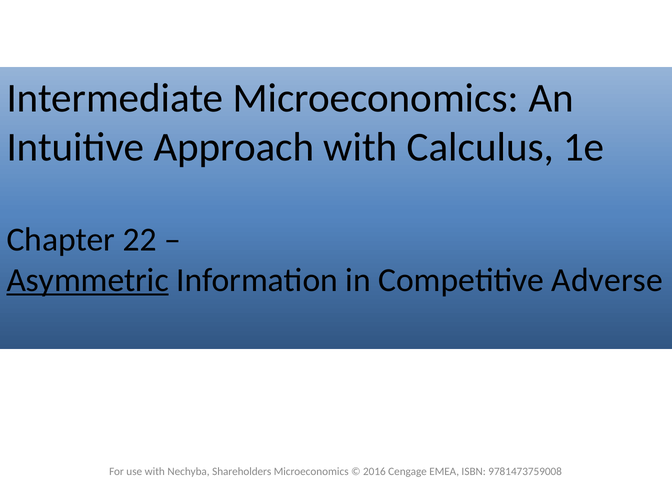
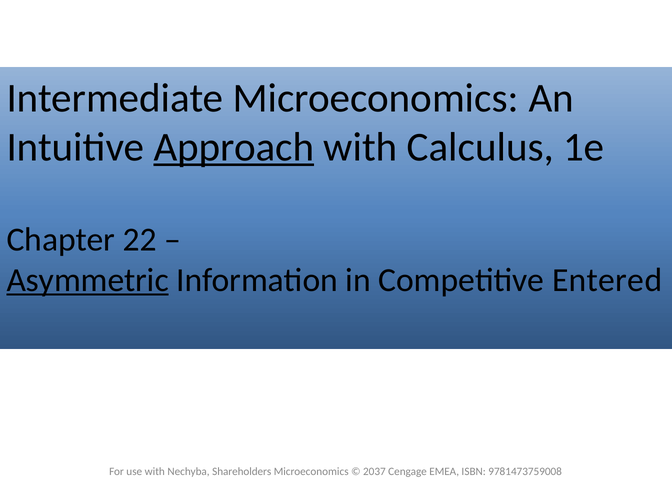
Approach underline: none -> present (234, 147)
Adverse: Adverse -> Entered (607, 280)
2016: 2016 -> 2037 (374, 472)
